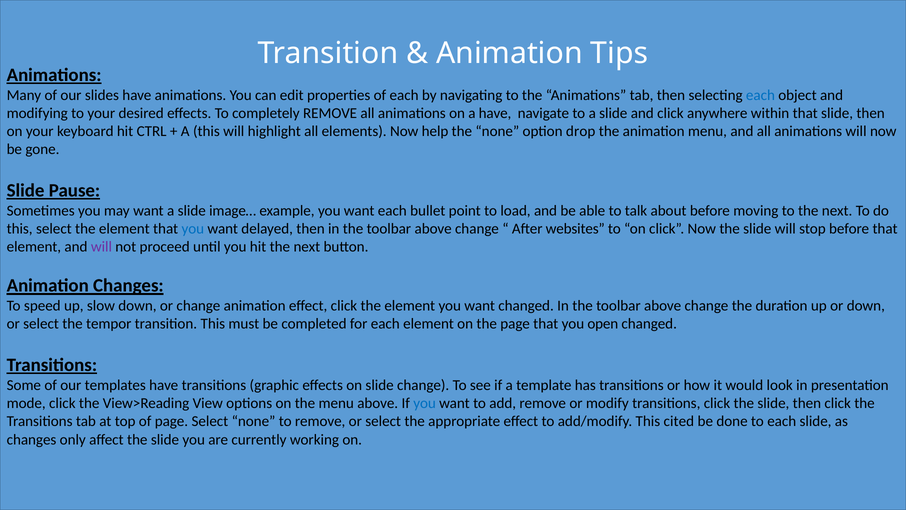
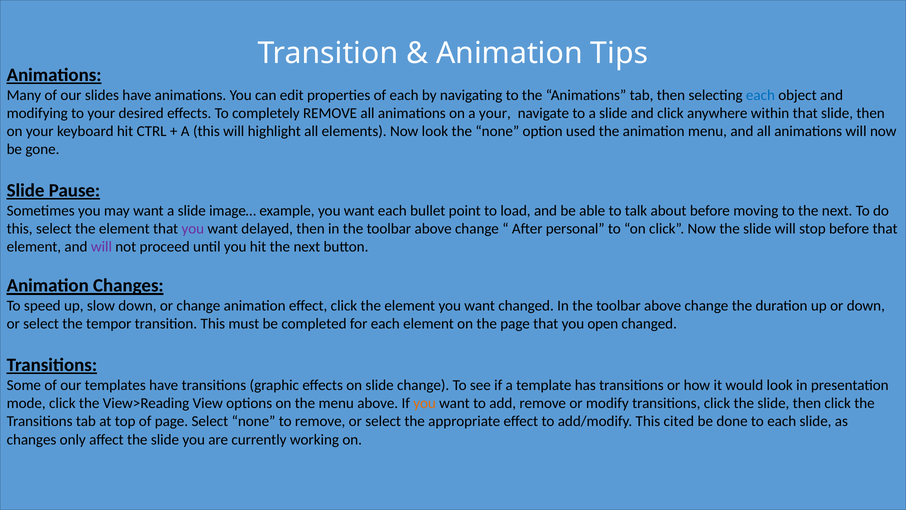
a have: have -> your (495, 113)
Now help: help -> look (435, 131)
drop: drop -> used (581, 131)
you colour: blue -> purple (193, 229)
websites: websites -> personal (575, 229)
you colour: blue -> orange (425, 403)
